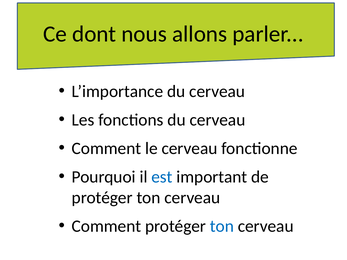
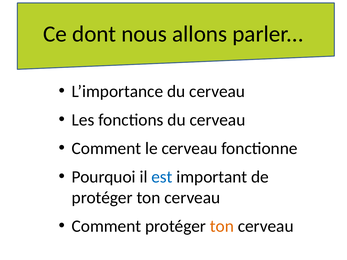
ton colour: blue -> orange (222, 226)
